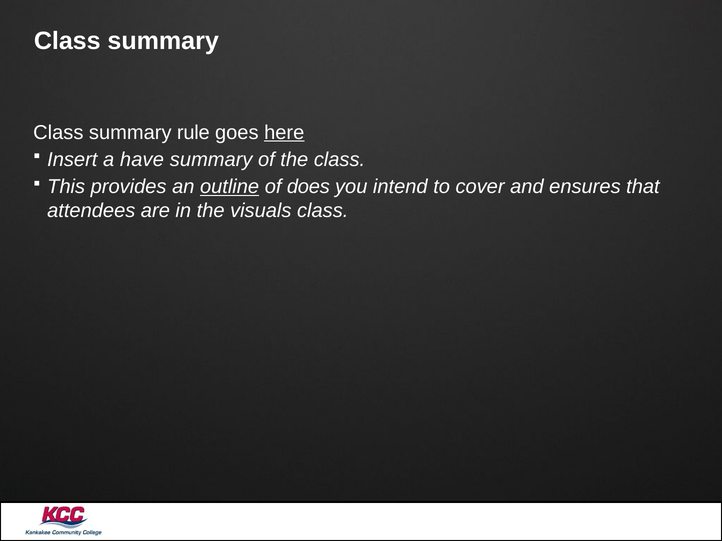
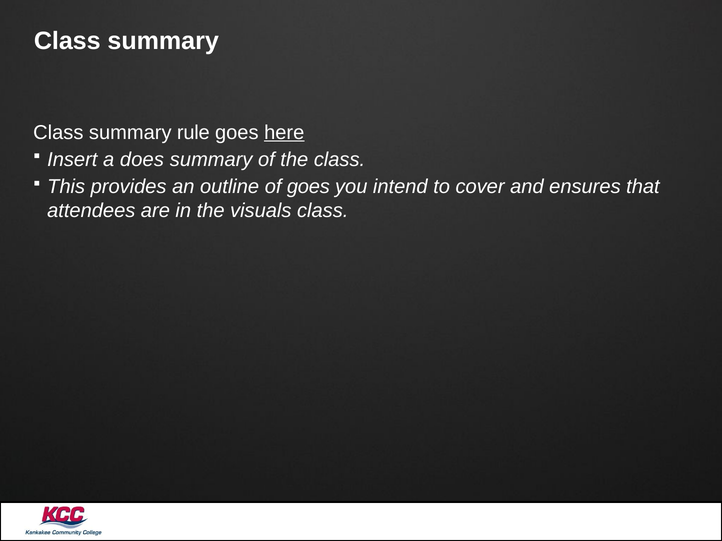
have: have -> does (142, 160)
outline underline: present -> none (230, 187)
of does: does -> goes (308, 187)
